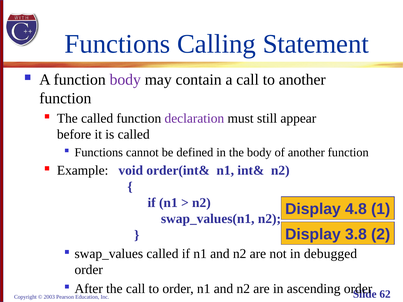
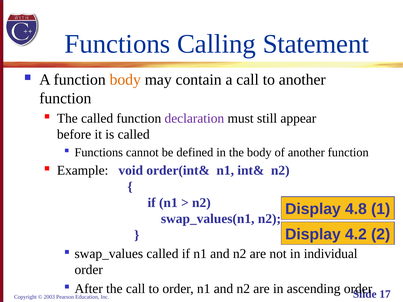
body colour: purple -> orange (125, 80)
3.8: 3.8 -> 4.2 (356, 234)
debugged: debugged -> individual (331, 254)
62: 62 -> 17 (385, 294)
